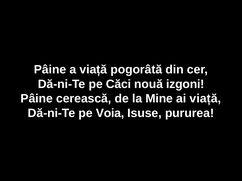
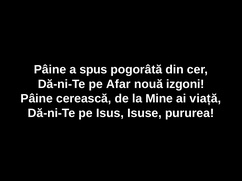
a viață: viață -> spus (93, 70)
Căci: Căci -> Afar (118, 84)
Voia: Voia -> Isus (110, 113)
